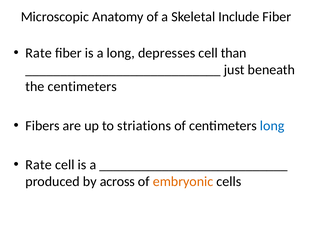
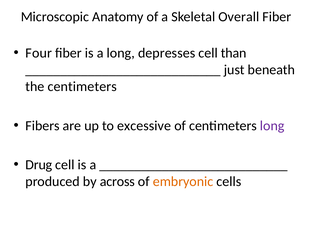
Include: Include -> Overall (239, 17)
Rate: Rate -> Four (39, 53)
striations: striations -> excessive (144, 126)
long colour: blue -> purple (272, 126)
Rate: Rate -> Drug (39, 165)
